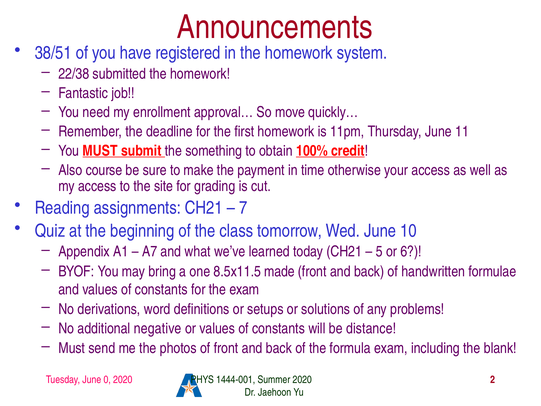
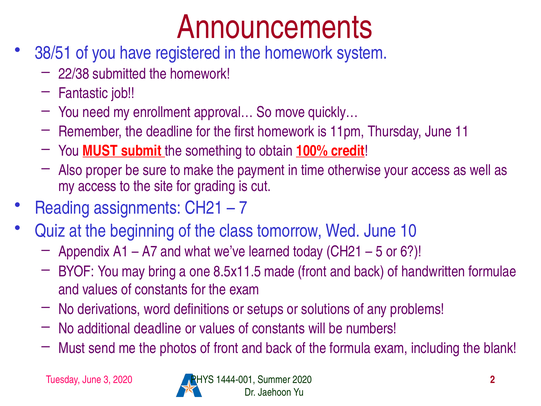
course: course -> proper (104, 170)
additional negative: negative -> deadline (158, 328)
distance: distance -> numbers (371, 328)
0: 0 -> 3 (107, 379)
